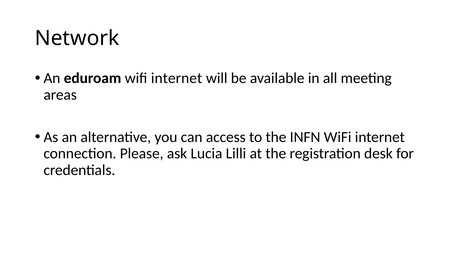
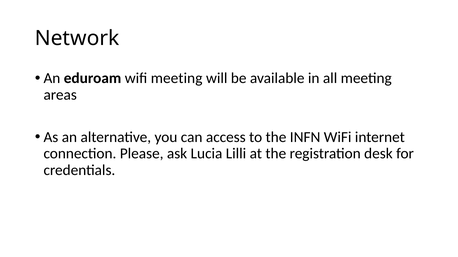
eduroam wifi internet: internet -> meeting (177, 78)
